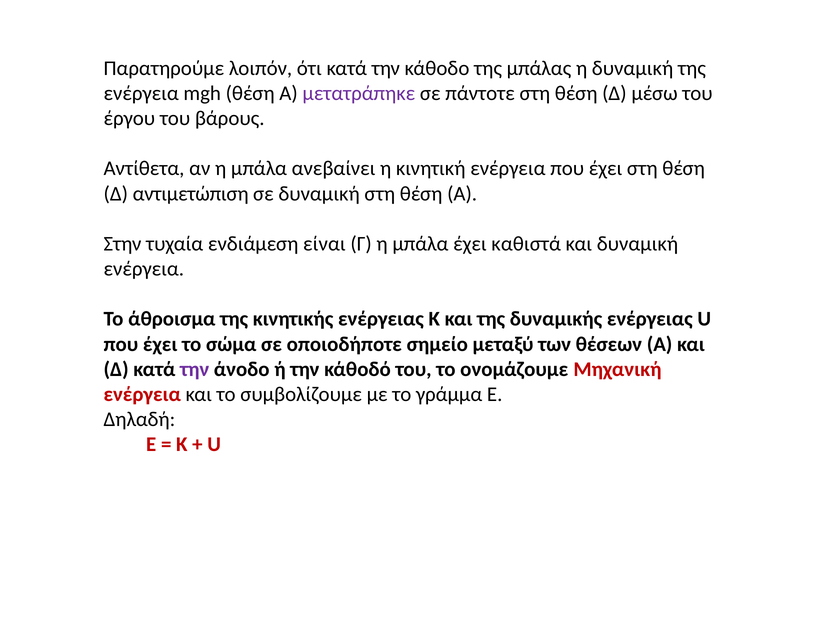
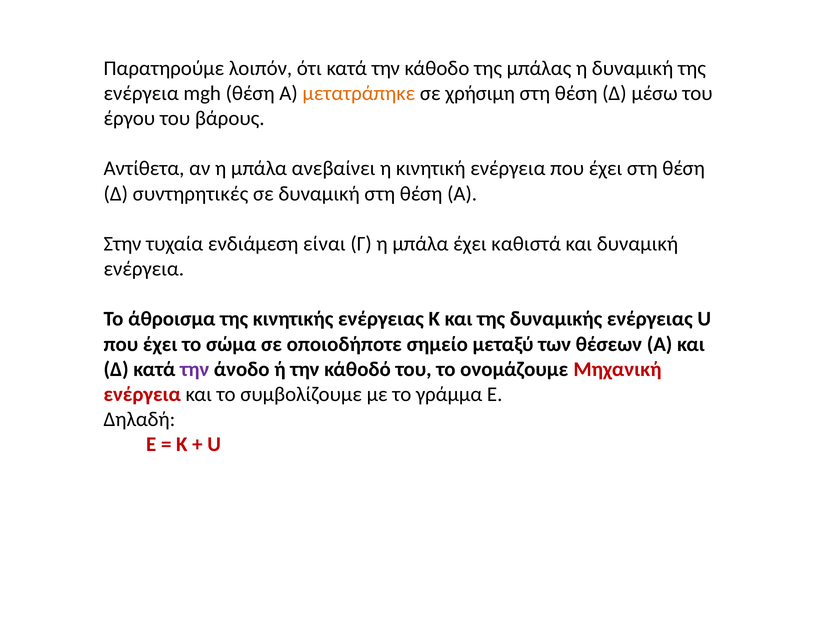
μετατράπηκε colour: purple -> orange (359, 93)
πάντοτε: πάντοτε -> χρήσιμη (480, 93)
αντιμετώπιση: αντιμετώπιση -> συντηρητικές (190, 194)
